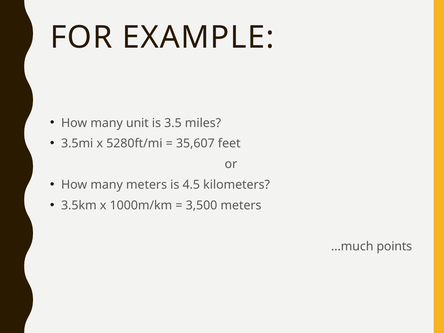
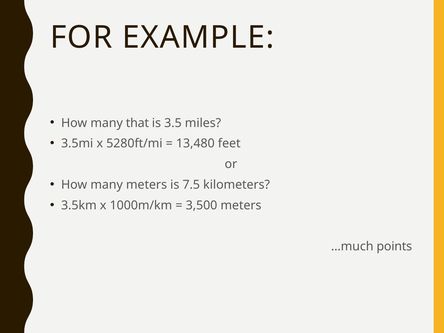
unit: unit -> that (137, 123)
35,607: 35,607 -> 13,480 (195, 144)
4.5: 4.5 -> 7.5 (191, 185)
